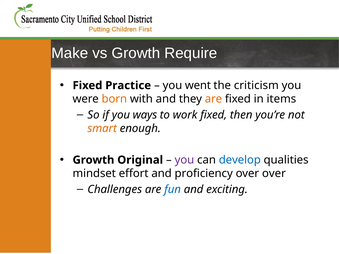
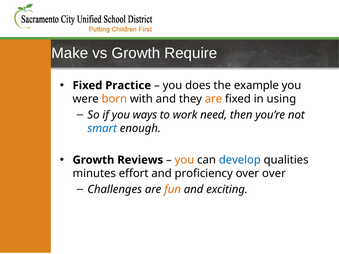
went: went -> does (198, 86)
criticism: criticism -> example (256, 86)
items: items -> using (281, 99)
work fixed: fixed -> need (214, 115)
smart colour: orange -> blue (102, 128)
Original: Original -> Reviews (140, 160)
you colour: purple -> orange (184, 160)
mindset: mindset -> minutes (94, 174)
fun colour: blue -> orange (173, 189)
